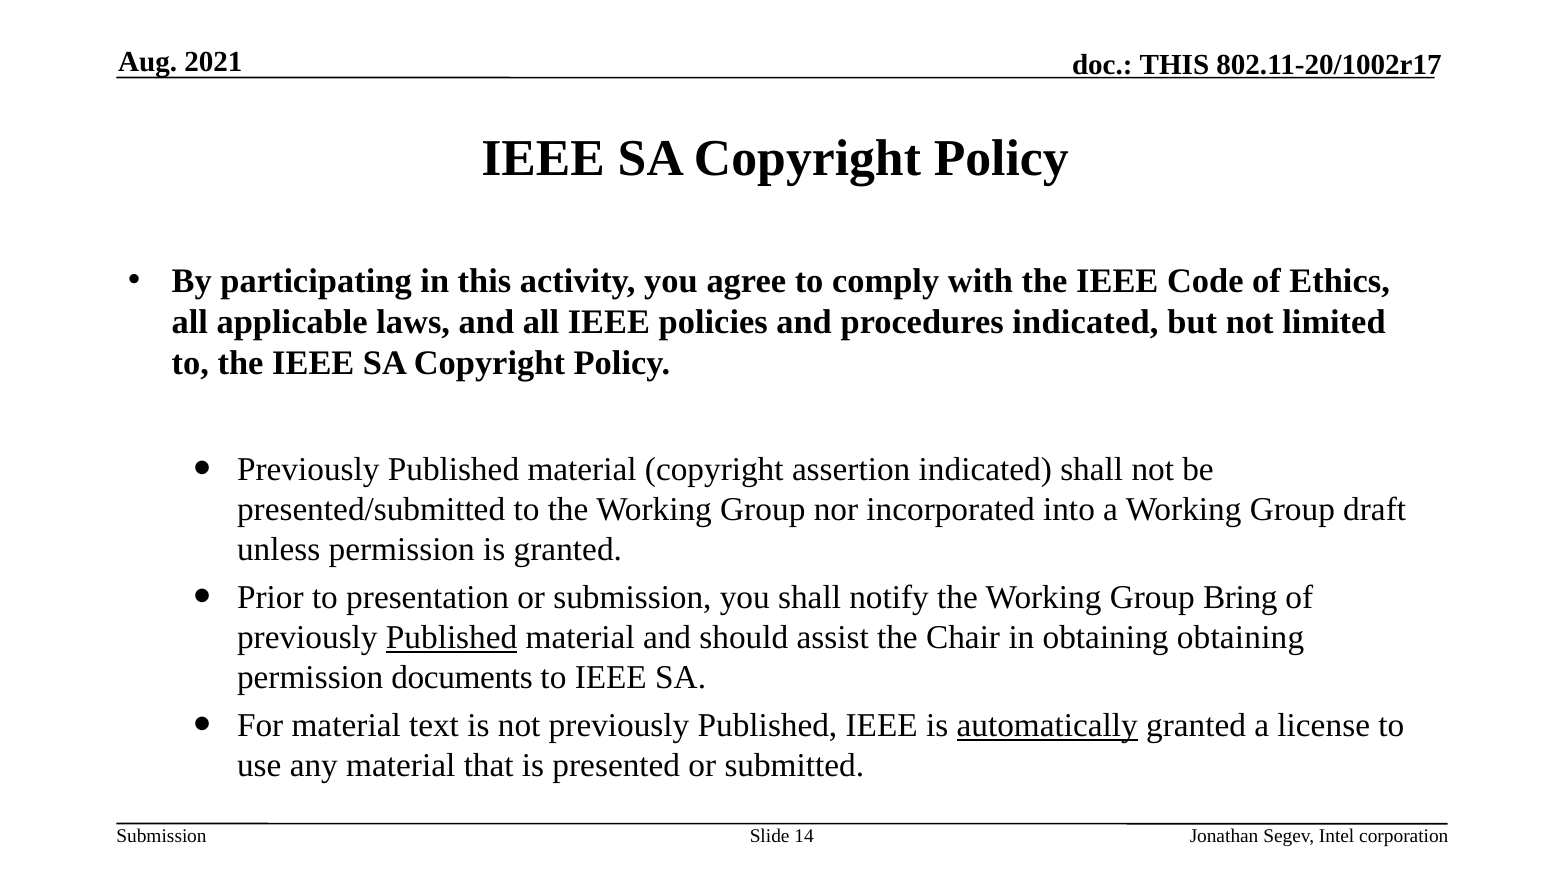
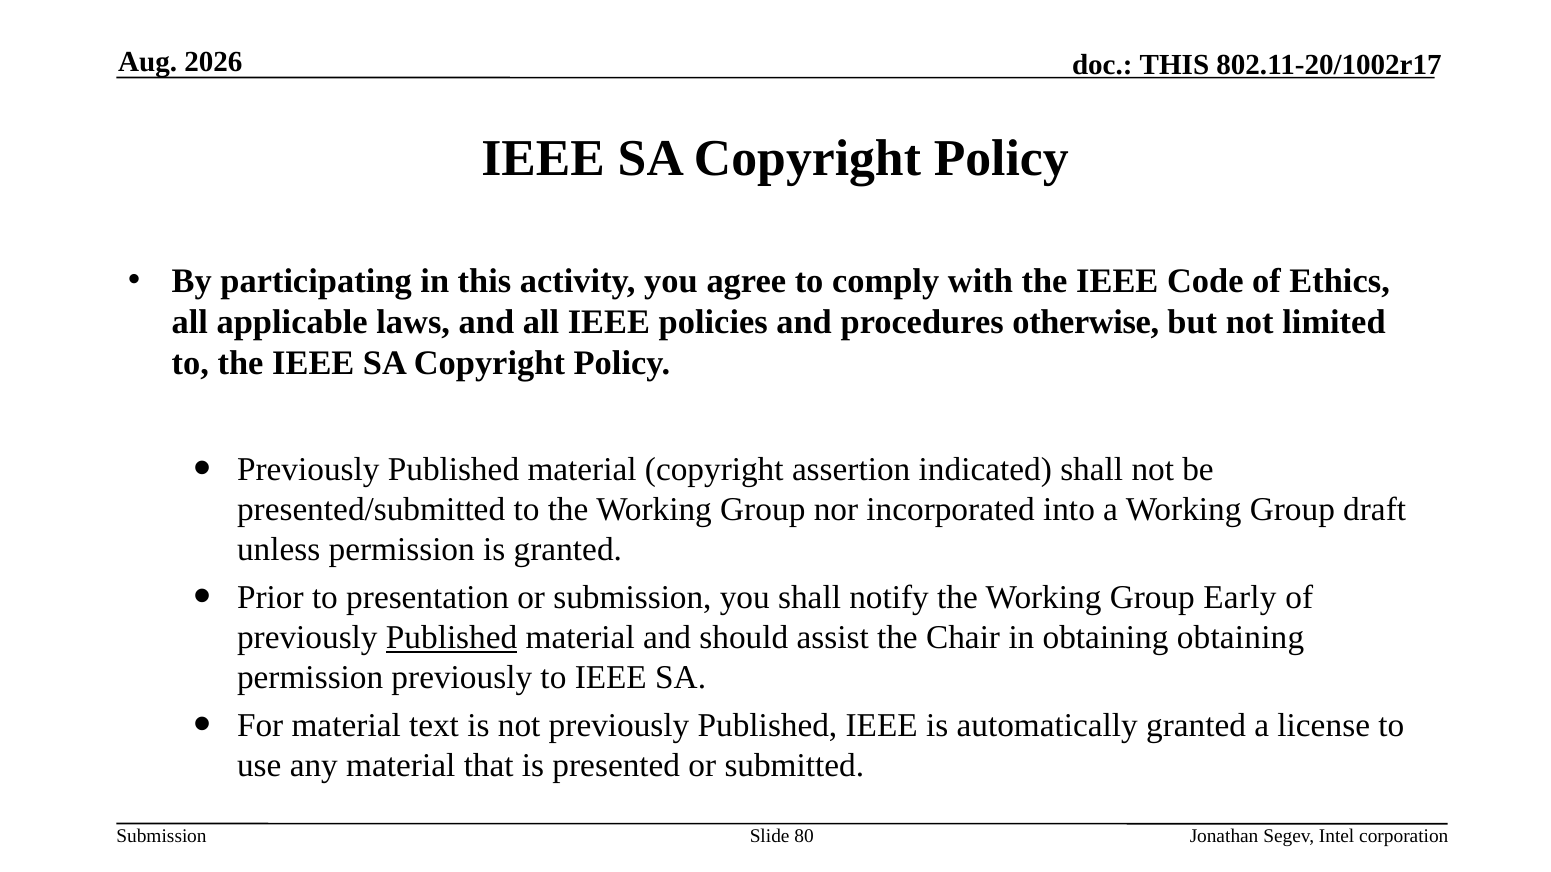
2021: 2021 -> 2026 (213, 62)
procedures indicated: indicated -> otherwise (1086, 322)
Bring: Bring -> Early (1240, 598)
permission documents: documents -> previously (462, 678)
automatically underline: present -> none (1047, 726)
14: 14 -> 80 (804, 837)
